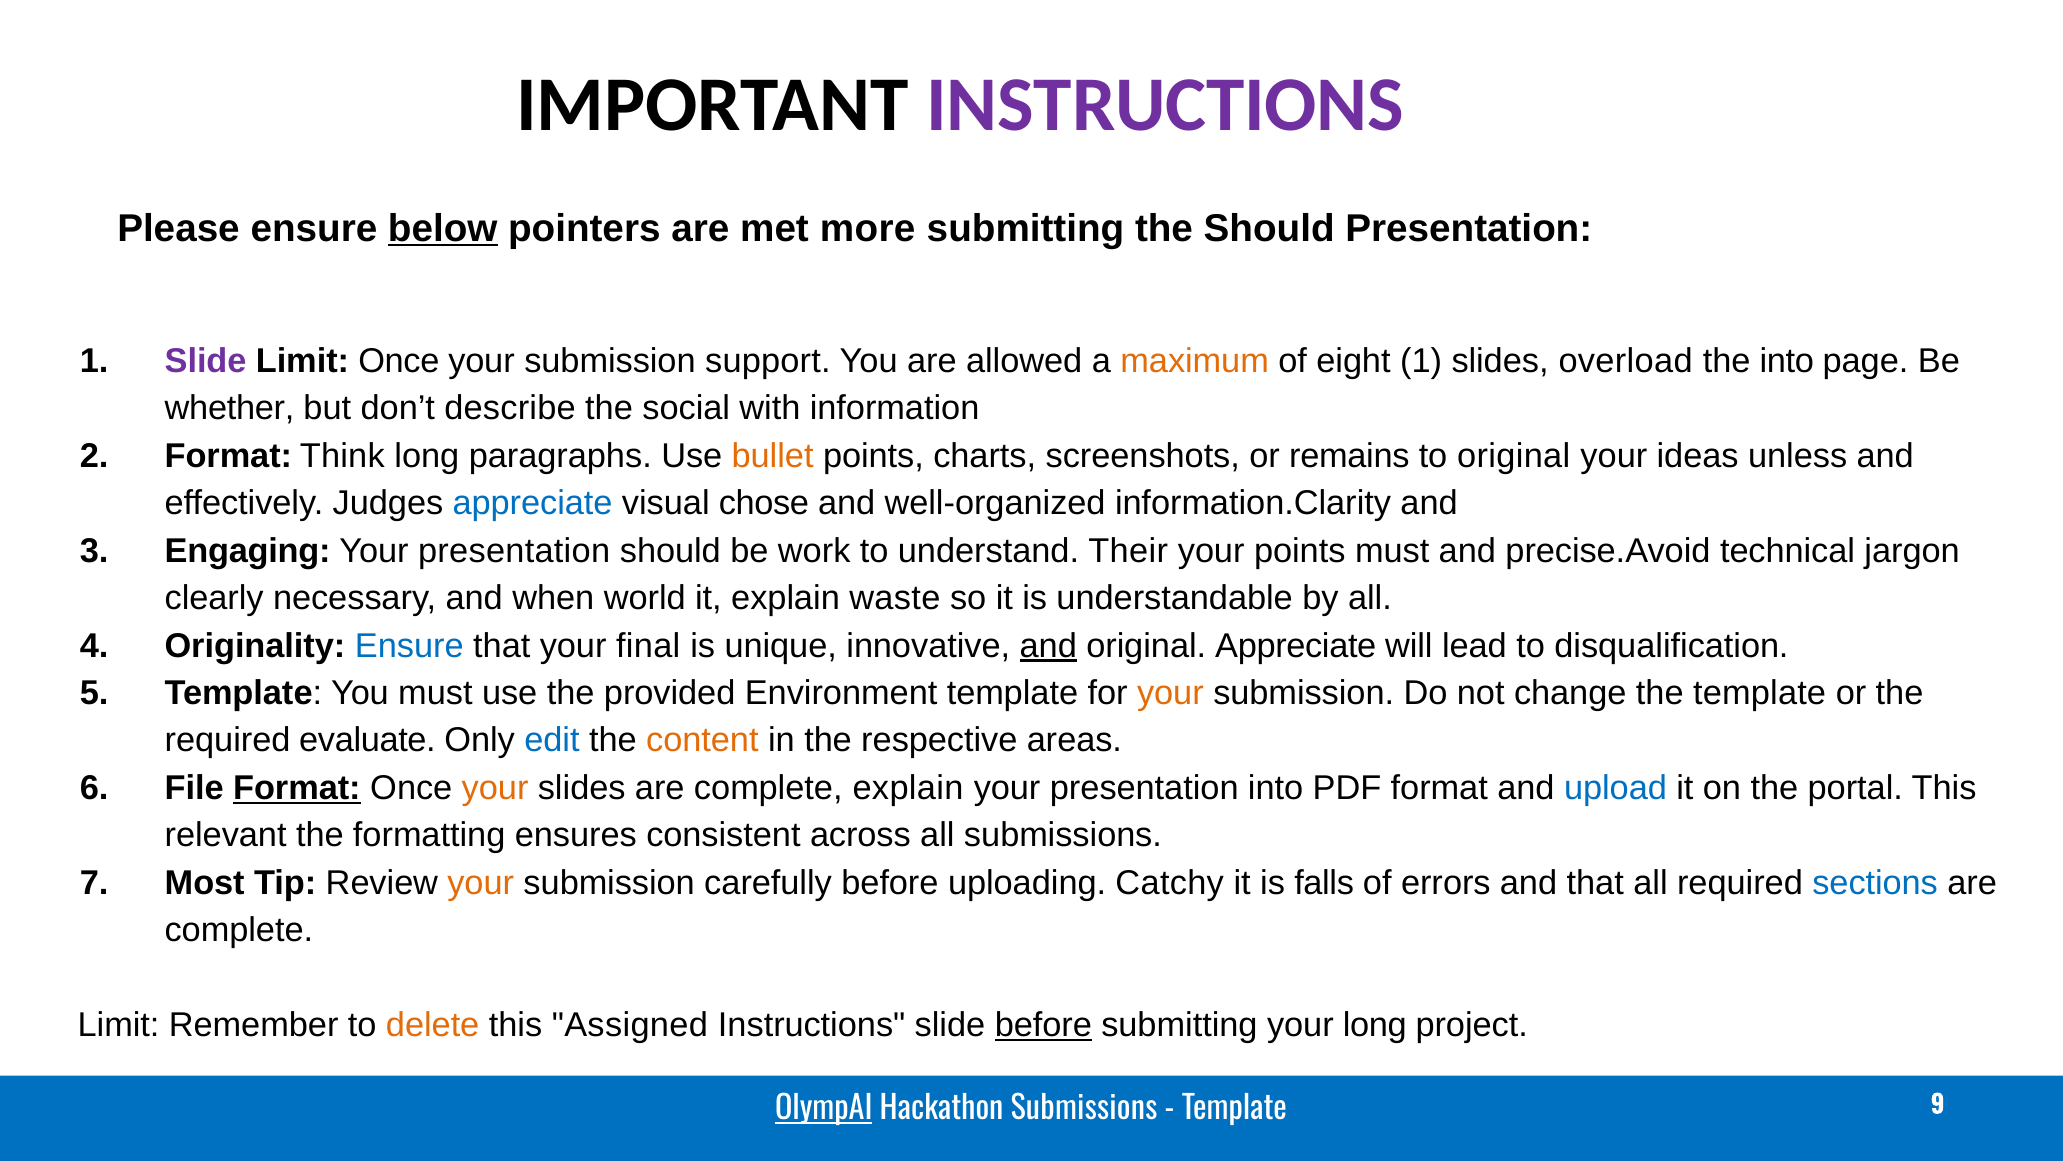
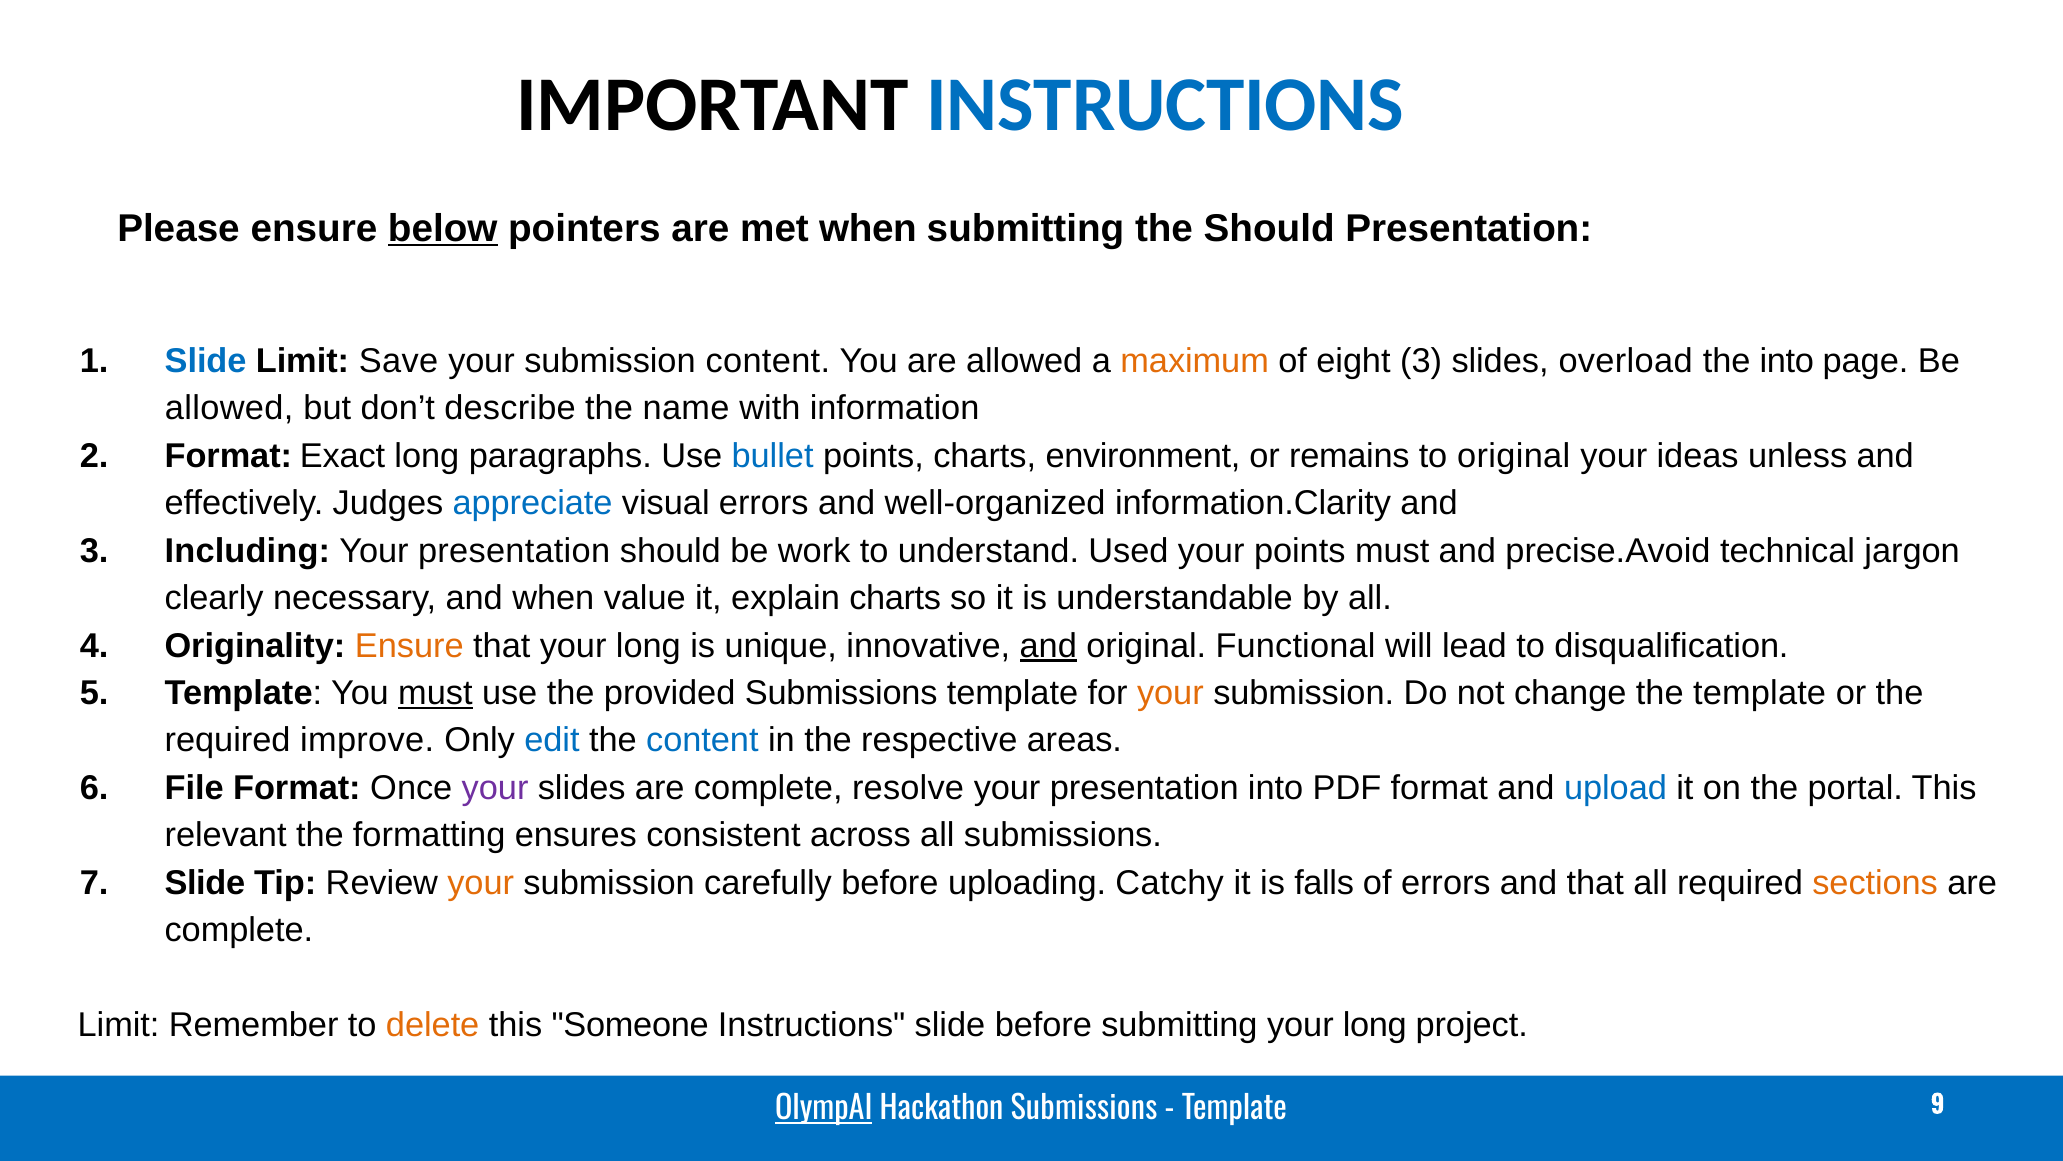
INSTRUCTIONS colour: purple -> blue (1165, 105)
met more: more -> when (868, 228)
Slide colour: purple -> blue (206, 361)
Limit Once: Once -> Save (399, 361)
submission support: support -> content (768, 361)
eight 1: 1 -> 3 (1421, 361)
whether: whether -> allowed (229, 408)
social: social -> name (686, 408)
Think: Think -> Exact (342, 456)
bullet colour: orange -> blue (773, 456)
screenshots: screenshots -> environment (1143, 456)
visual chose: chose -> errors (764, 503)
Engaging: Engaging -> Including (247, 551)
Their: Their -> Used (1128, 551)
world: world -> value (645, 598)
explain waste: waste -> charts (895, 598)
Ensure colour: blue -> orange (409, 645)
that your final: final -> long (648, 645)
original Appreciate: Appreciate -> Functional (1296, 645)
must underline: none -> present (435, 693)
provided Environment: Environment -> Submissions (841, 693)
evaluate: evaluate -> improve (367, 740)
content colour: orange -> blue (702, 740)
Format underline: present -> none (297, 788)
your colour: orange -> purple (495, 788)
complete explain: explain -> resolve (908, 788)
Most: Most -> Slide (205, 882)
sections colour: blue -> orange (1875, 882)
Assigned: Assigned -> Someone (630, 1025)
before underline: present -> none (1043, 1025)
